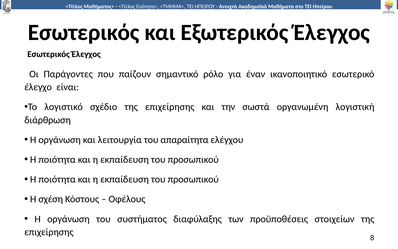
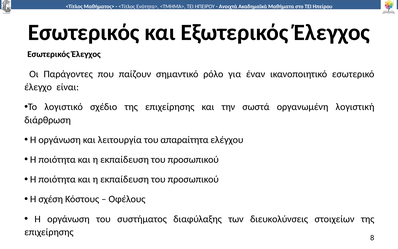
προϋποθέσεις: προϋποθέσεις -> διευκολύνσεις (279, 219)
